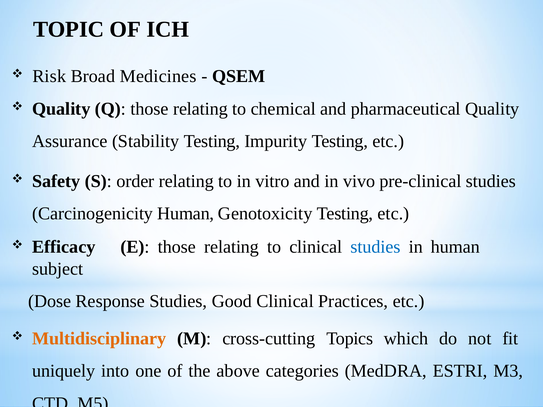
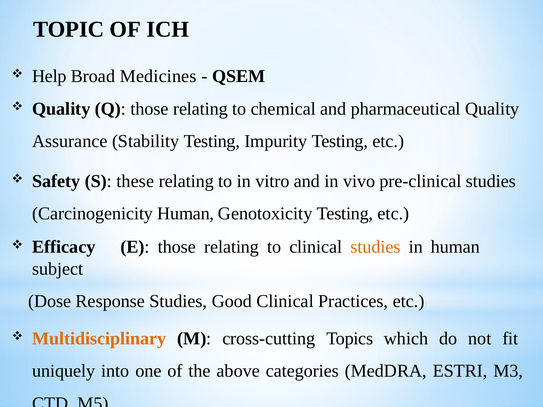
Risk: Risk -> Help (49, 76)
order: order -> these (135, 181)
studies colour: blue -> orange (376, 247)
